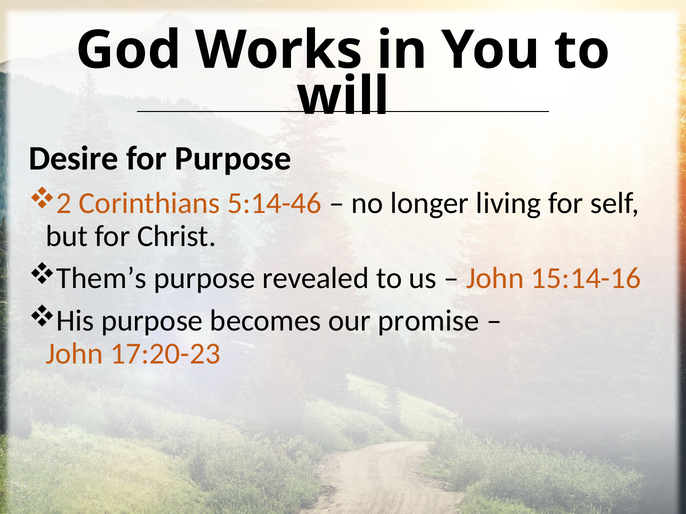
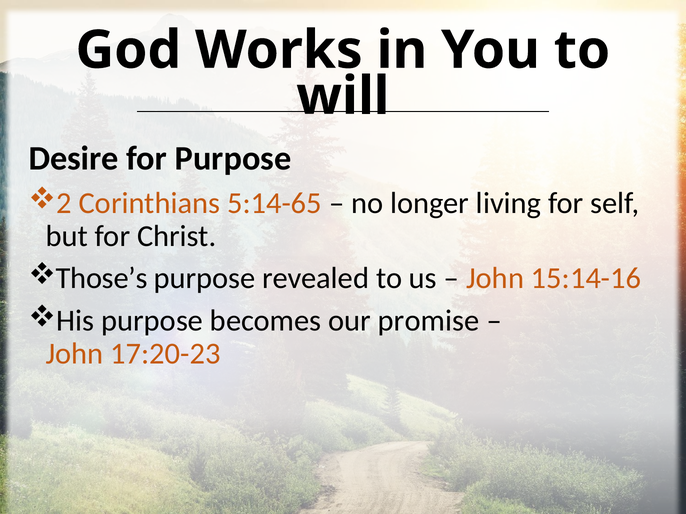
5:14-46: 5:14-46 -> 5:14-65 (274, 203)
Them’s: Them’s -> Those’s (102, 279)
